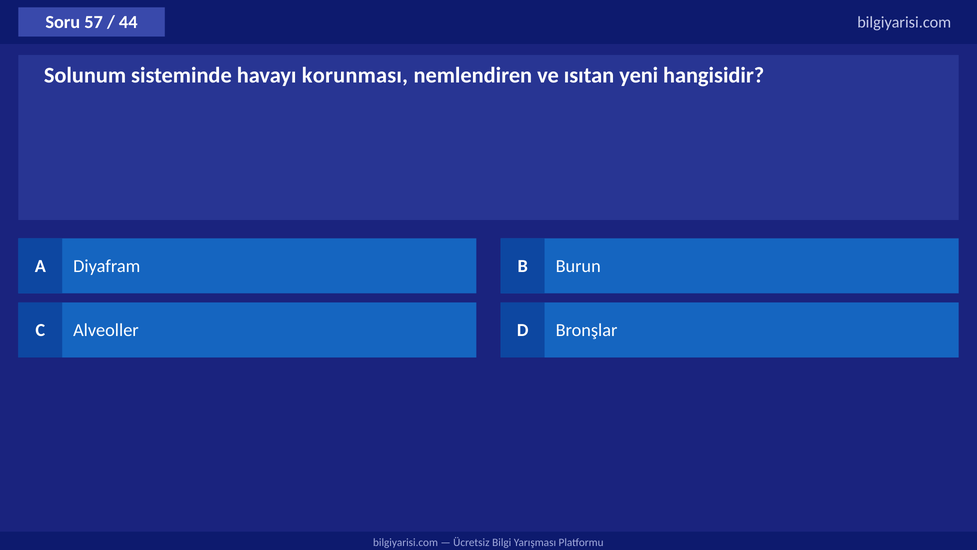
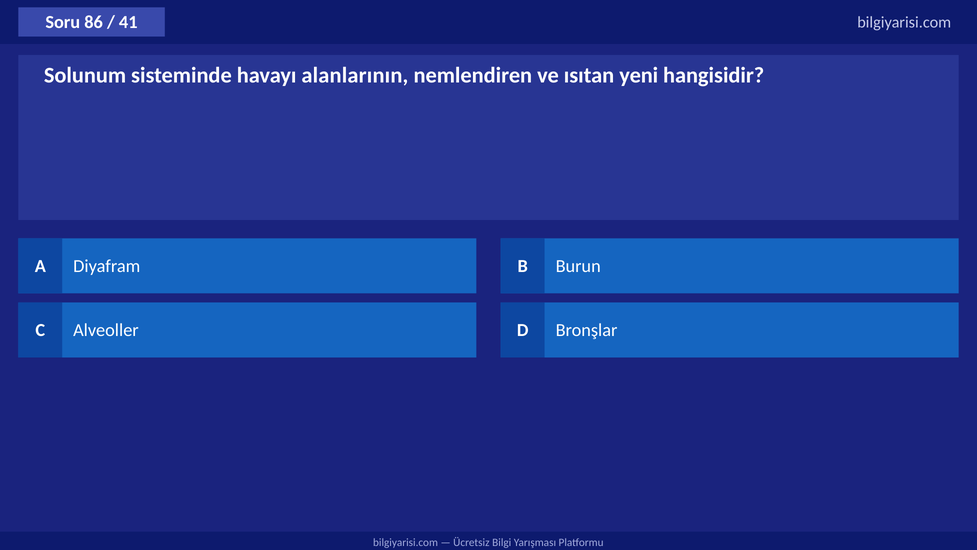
57: 57 -> 86 (94, 22)
44: 44 -> 41 (128, 22)
korunması: korunması -> alanlarının (355, 75)
